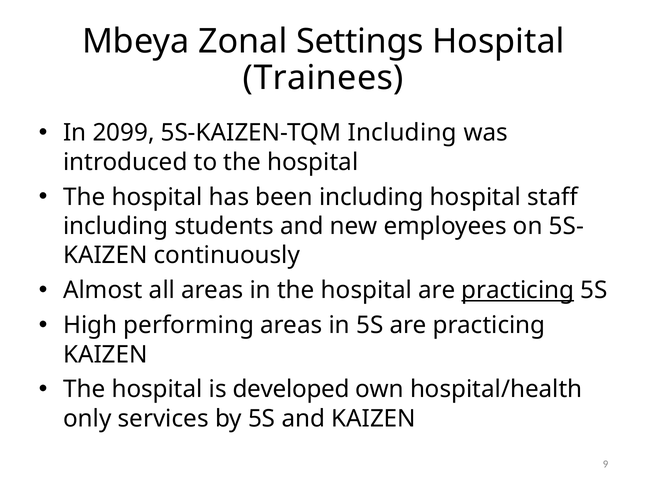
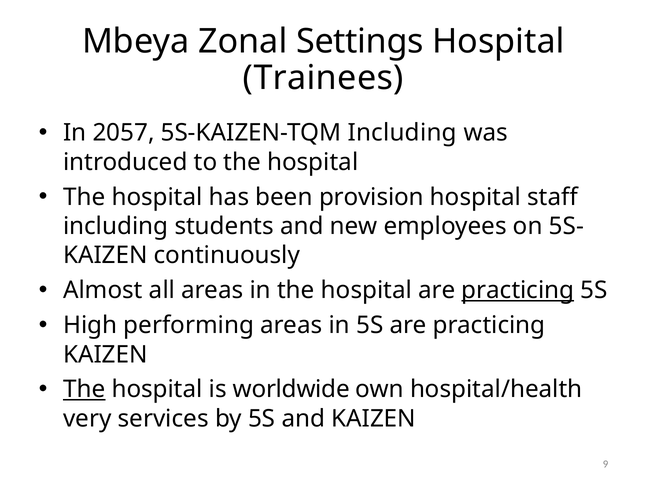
2099: 2099 -> 2057 (124, 133)
been including: including -> provision (371, 197)
The underline: none -> present (84, 389)
developed: developed -> worldwide (291, 389)
only: only -> very (87, 418)
